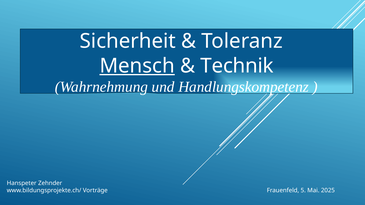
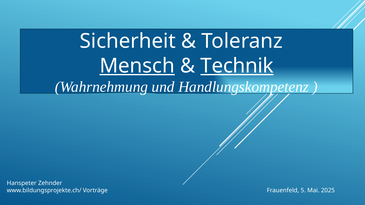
Technik underline: none -> present (237, 66)
